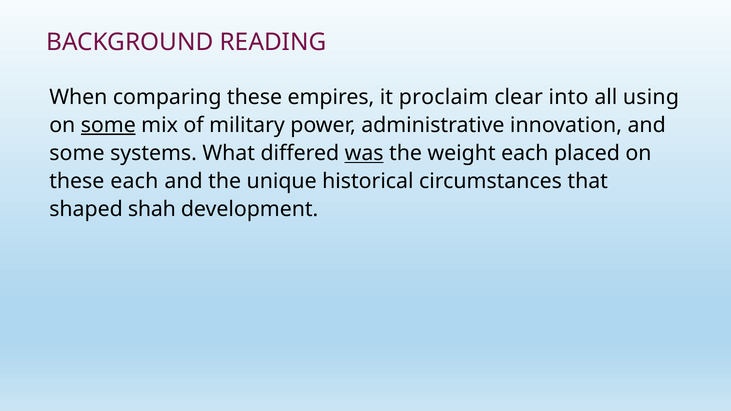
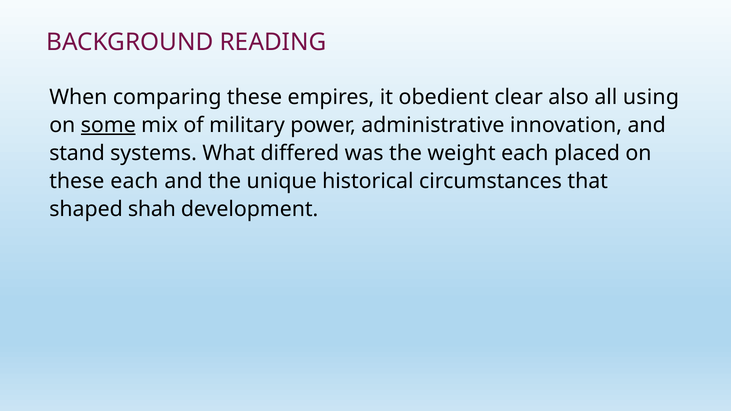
proclaim: proclaim -> obedient (444, 97)
into: into -> also (569, 97)
some: some -> stand (77, 153)
was underline: present -> none (364, 153)
